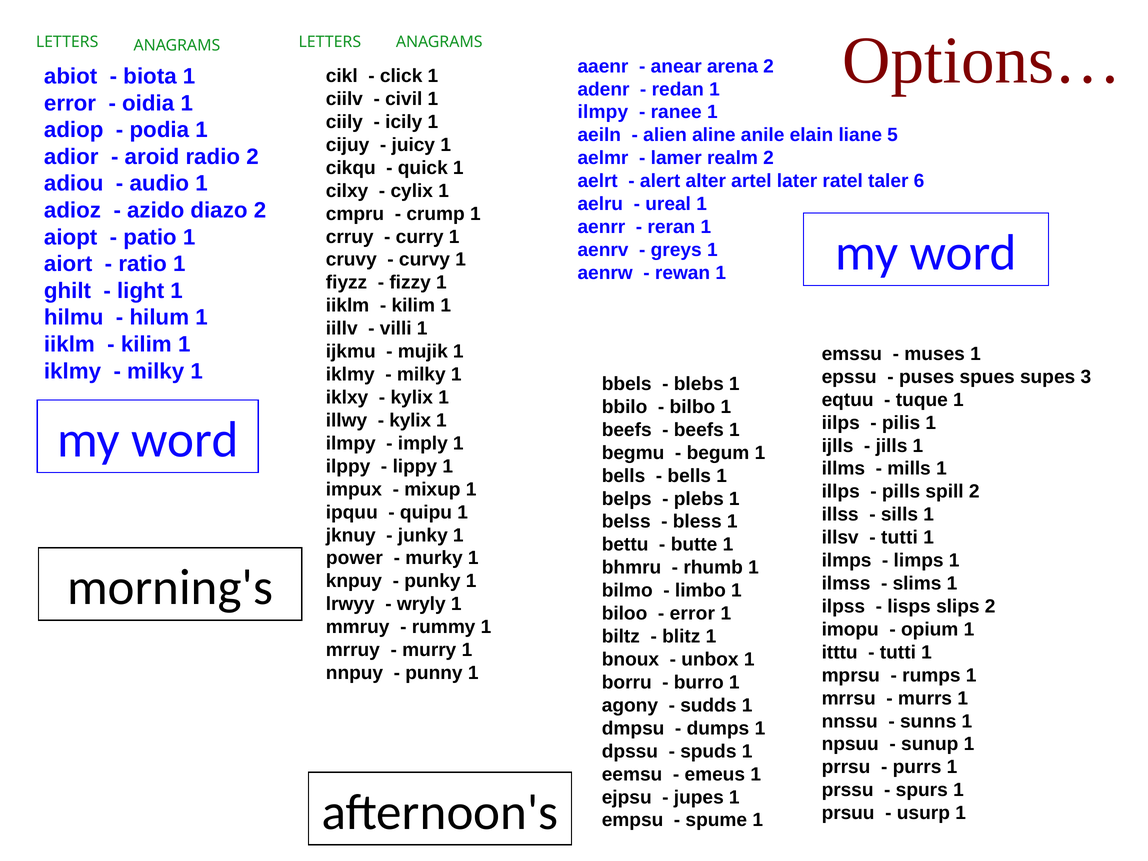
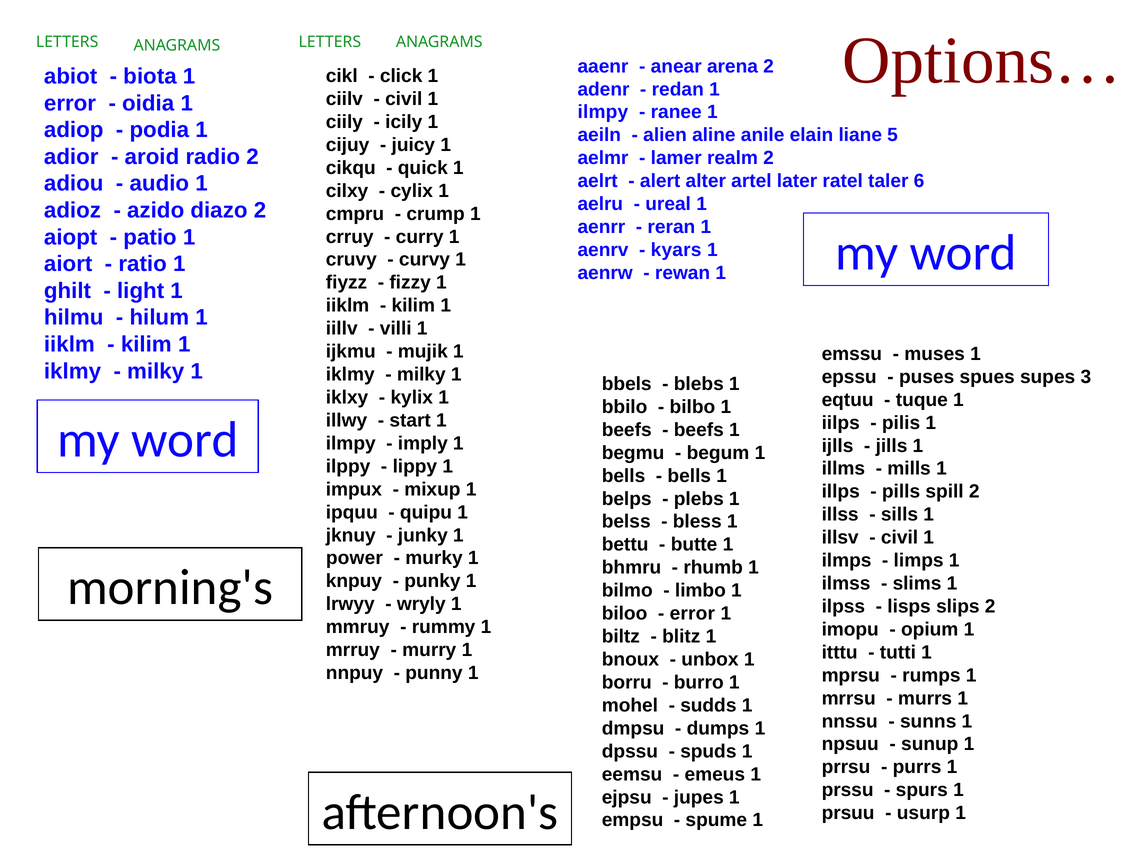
greys: greys -> kyars (676, 250)
kylix: kylix -> start (410, 420)
tutti: tutti -> civil (900, 538)
agony: agony -> mohel (630, 705)
